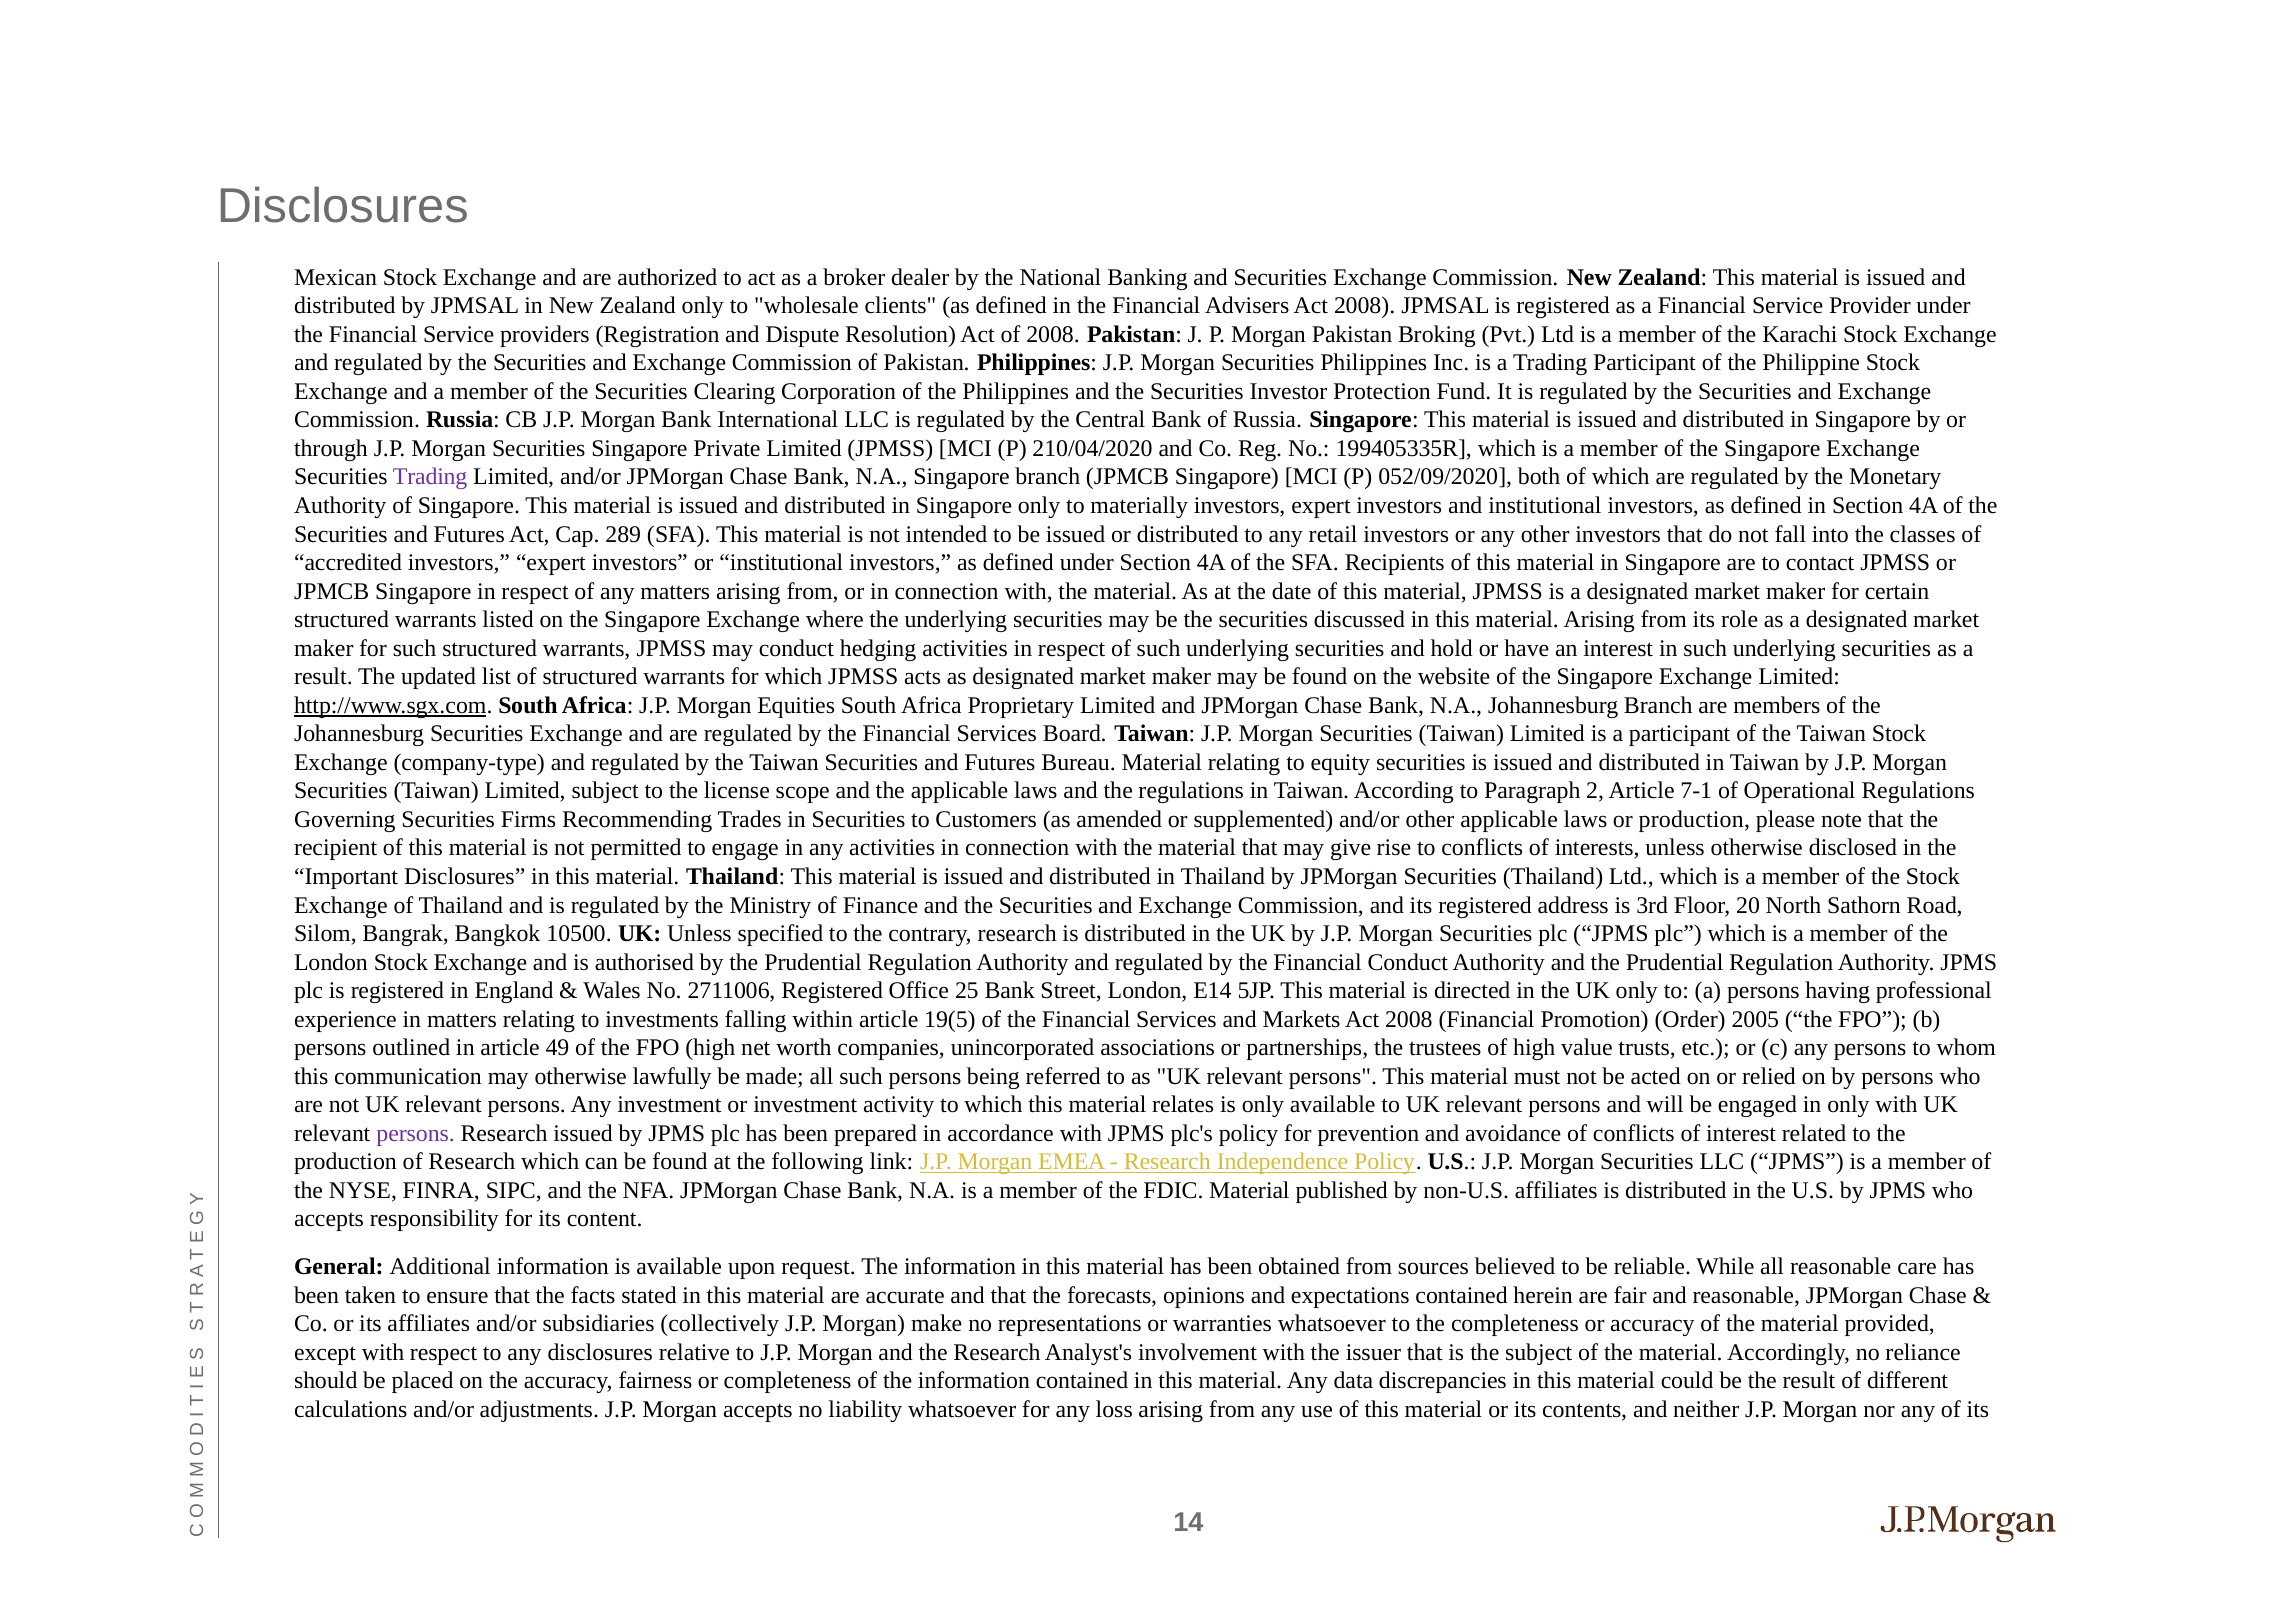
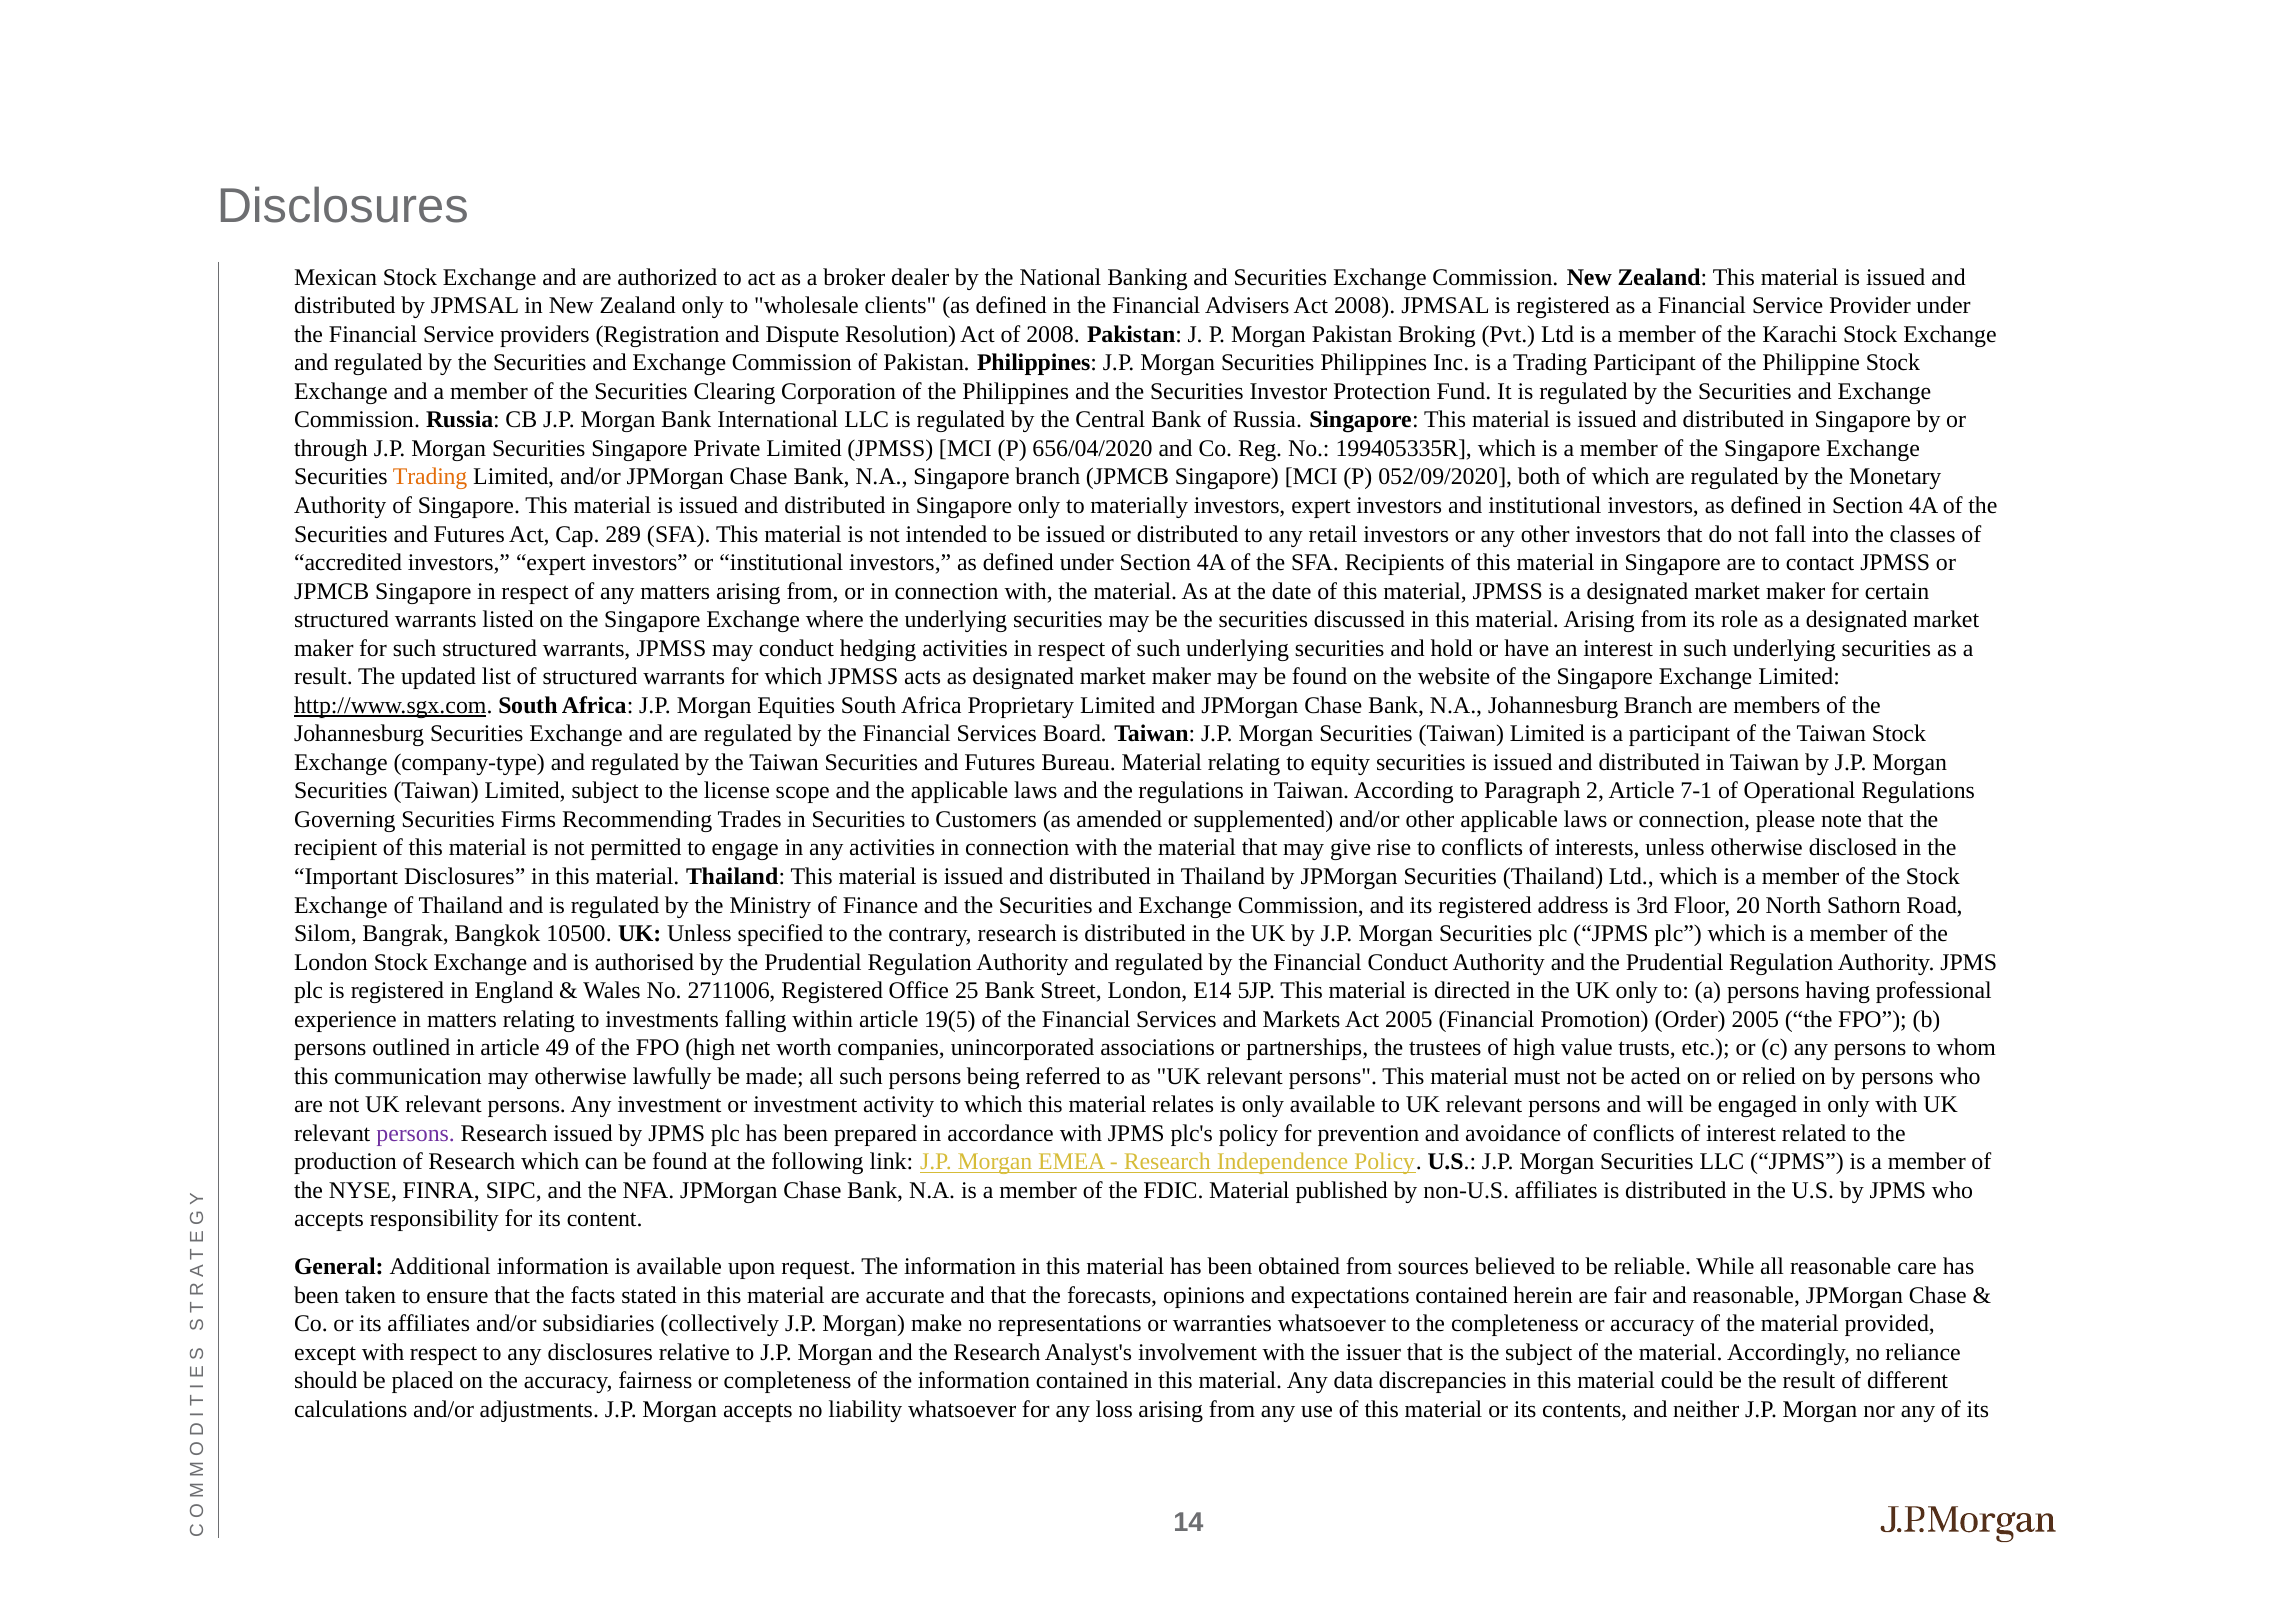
210/04/2020: 210/04/2020 -> 656/04/2020 (1093, 448)
Trading colour: purple -> orange (430, 477)
or production: production -> connection (1694, 819)
Markets Act 2008: 2008 -> 2005 (1409, 1019)
